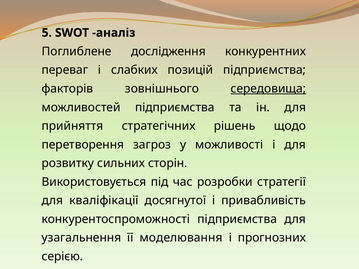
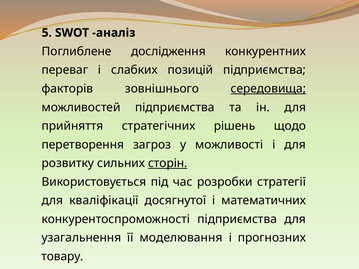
сторін underline: none -> present (168, 163)
привабливість: привабливість -> математичних (264, 201)
серією: серією -> товару (62, 257)
